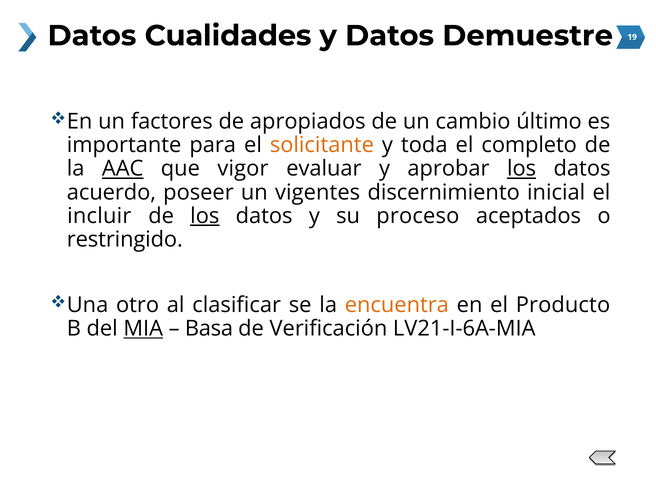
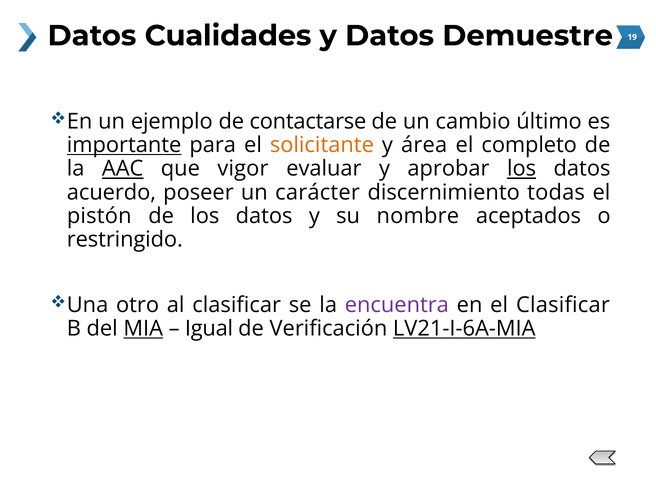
factores: factores -> ejemplo (172, 121)
apropiados: apropiados -> contactarse (308, 121)
importante underline: none -> present (124, 145)
toda: toda -> área (424, 145)
vigentes: vigentes -> carácter (318, 192)
inicial: inicial -> todas (556, 192)
incluir: incluir -> pistón (99, 216)
los underline: present -> none (205, 216)
proceso: proceso -> nombre (418, 216)
encuentra colour: orange -> purple (397, 305)
el Producto: Producto -> Clasificar (563, 305)
Basa: Basa -> Igual (209, 329)
LV21-I-6A-MIA underline: none -> present (464, 329)
